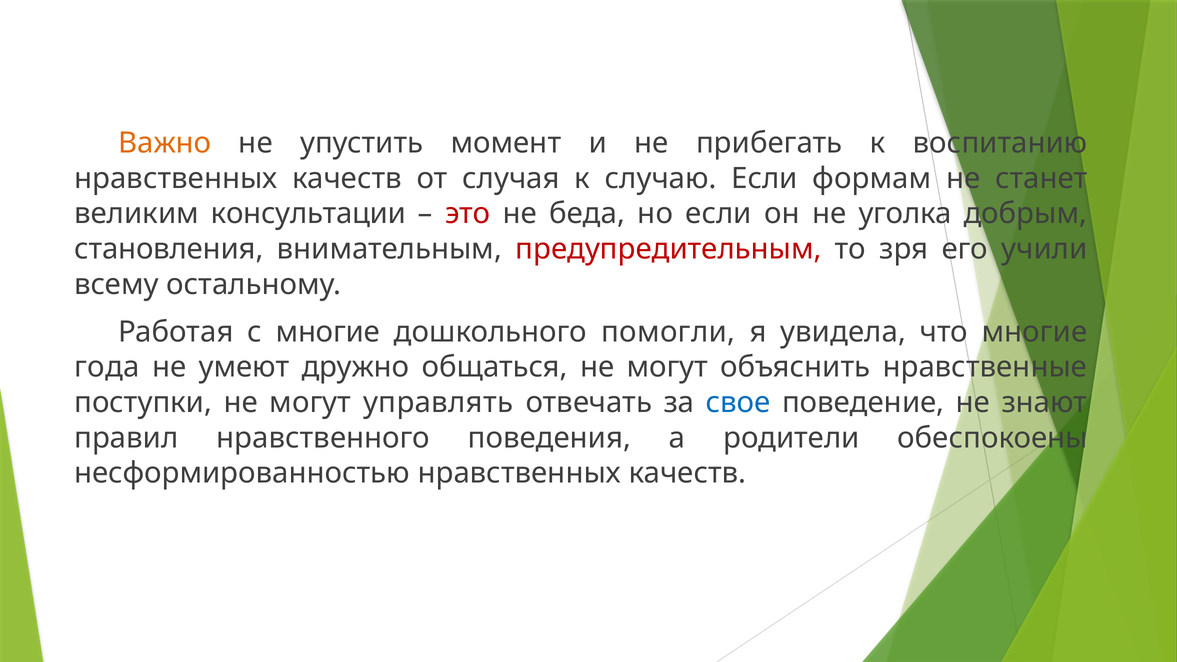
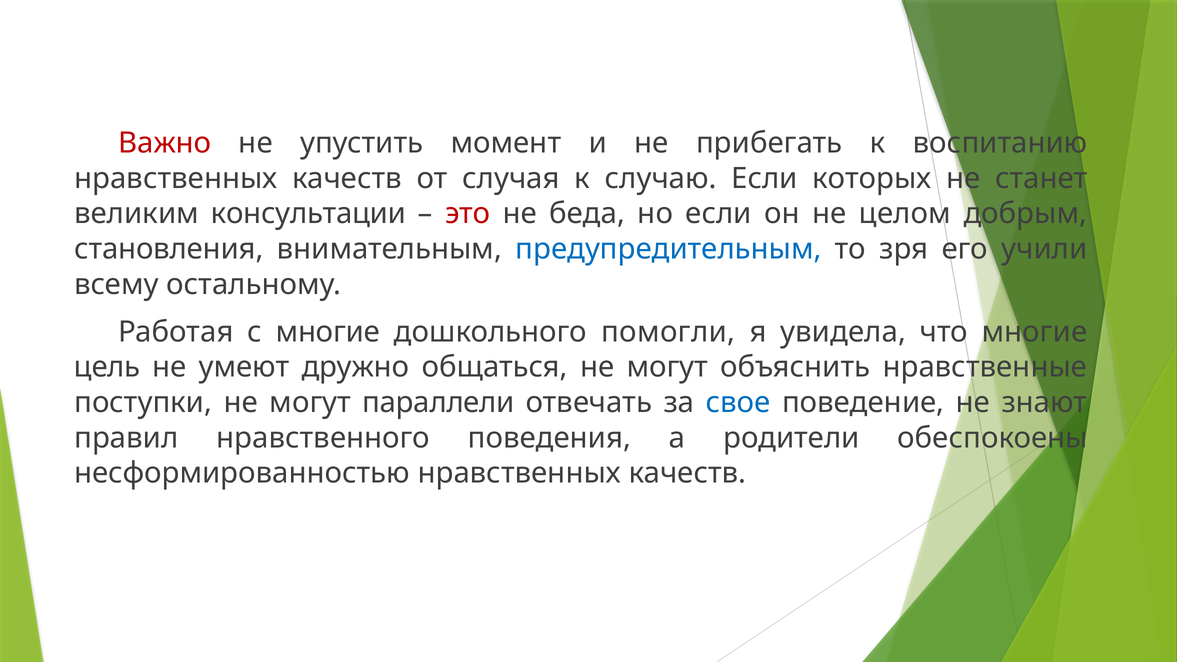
Важно colour: orange -> red (165, 143)
формам: формам -> которых (872, 178)
уголка: уголка -> целом (905, 214)
предупредительным colour: red -> blue (668, 249)
года: года -> цель (107, 367)
управлять: управлять -> параллели (438, 403)
